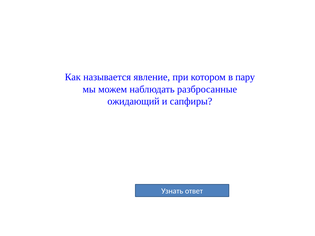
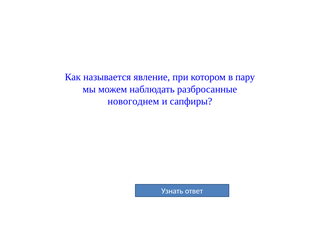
ожидающий: ожидающий -> новогоднем (133, 101)
